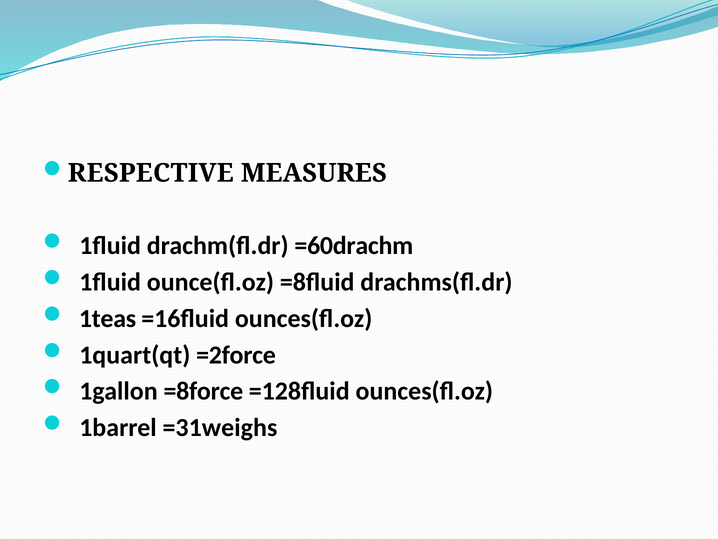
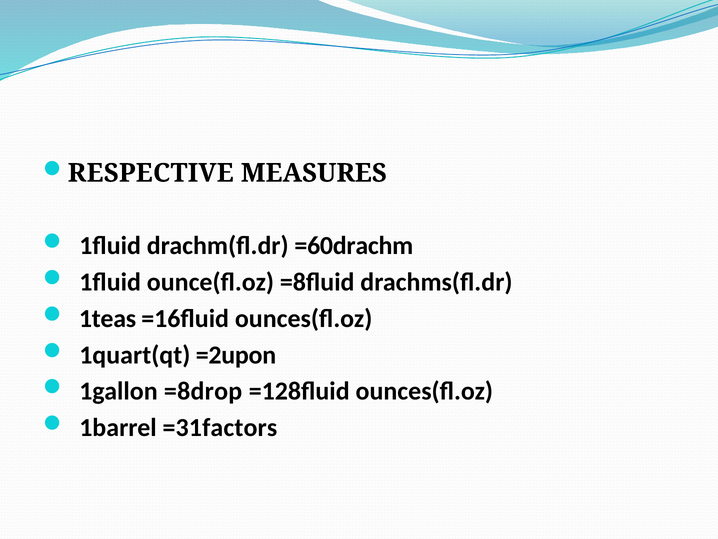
=2force: =2force -> =2upon (236, 355)
=8force: =8force -> =8drop (203, 391)
=31weighs: =31weighs -> =31factors (220, 427)
